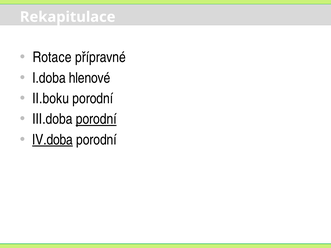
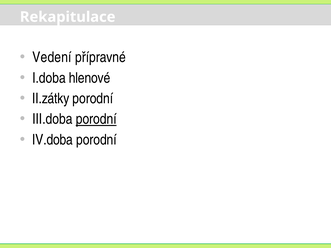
Rotace: Rotace -> Vedení (52, 57)
II.boku: II.boku -> II.zátky (51, 99)
IV.doba underline: present -> none (53, 140)
